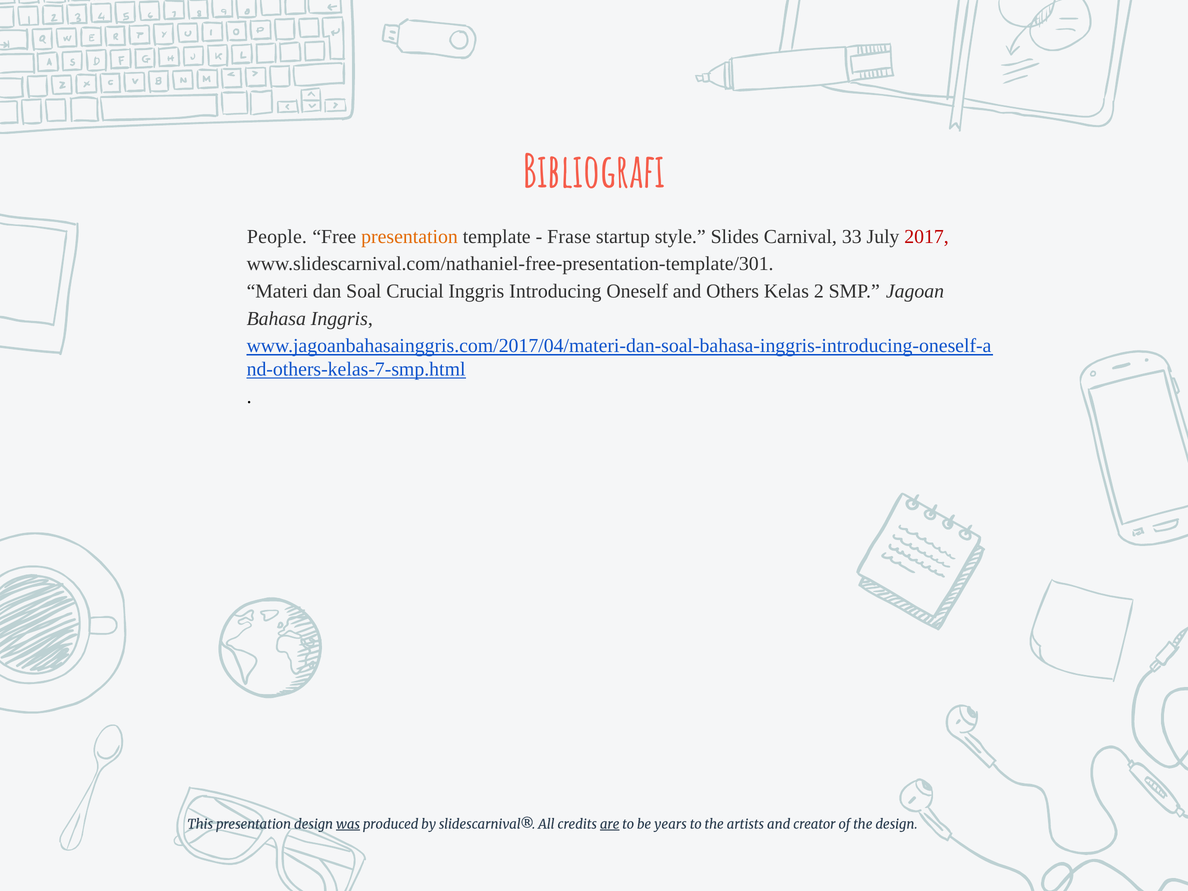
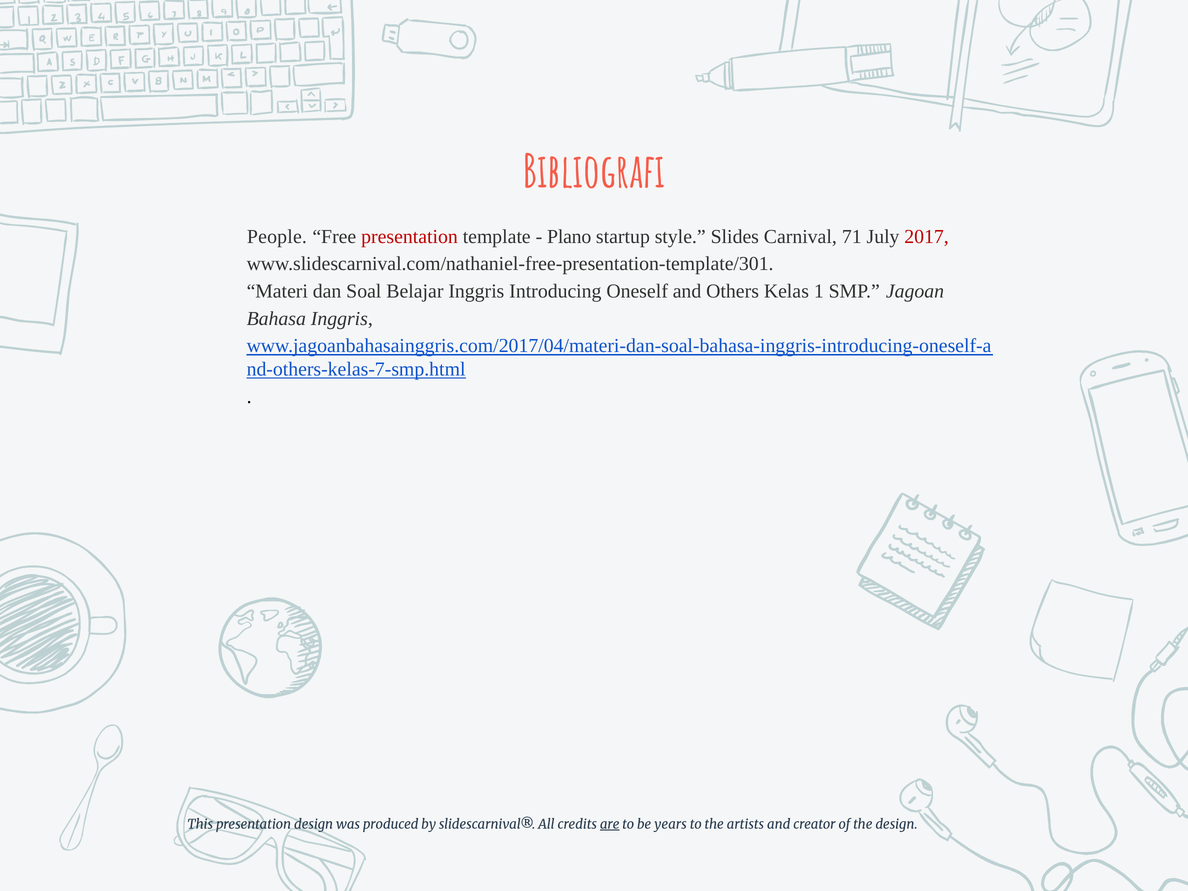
presentation colour: orange -> red (410, 237)
Frase: Frase -> Plano (569, 237)
33: 33 -> 71 (852, 237)
Crucial: Crucial -> Belajar (415, 291)
2: 2 -> 1 (819, 291)
was underline: present -> none (348, 824)
